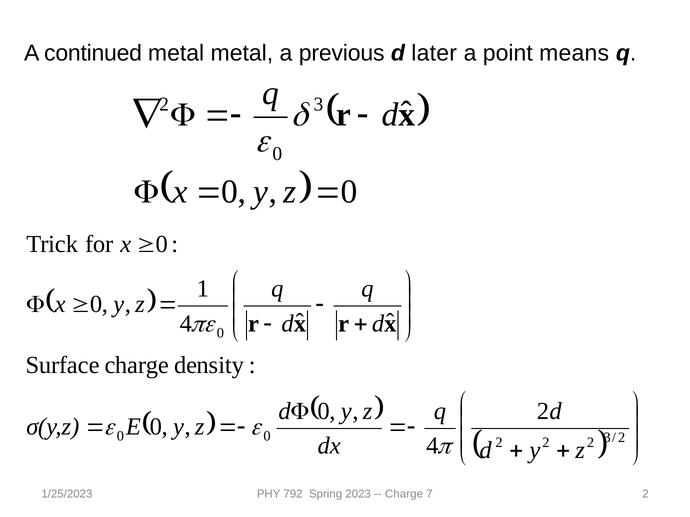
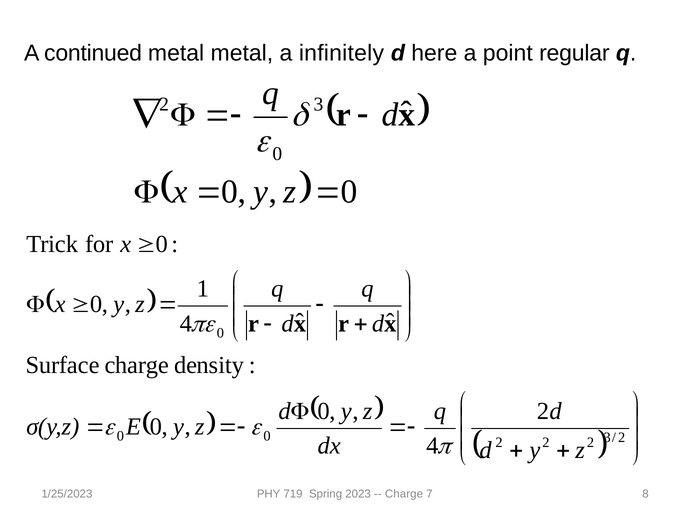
previous: previous -> infinitely (341, 53)
later: later -> here (434, 53)
means: means -> regular (574, 53)
792: 792 -> 719 (293, 494)
7 2: 2 -> 8 (645, 494)
